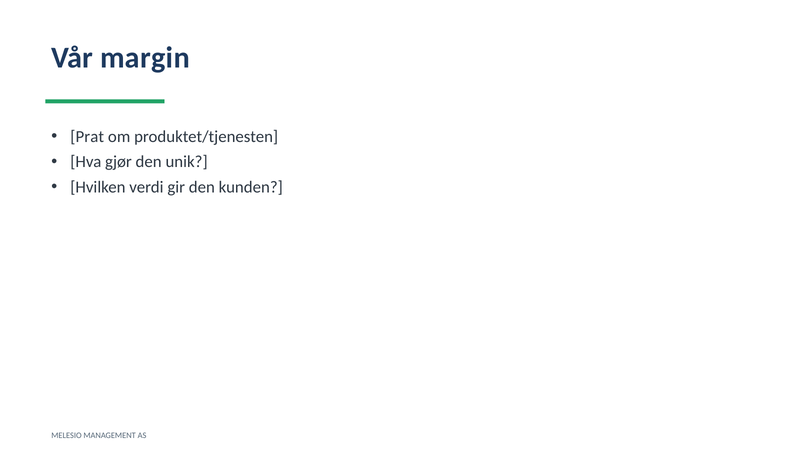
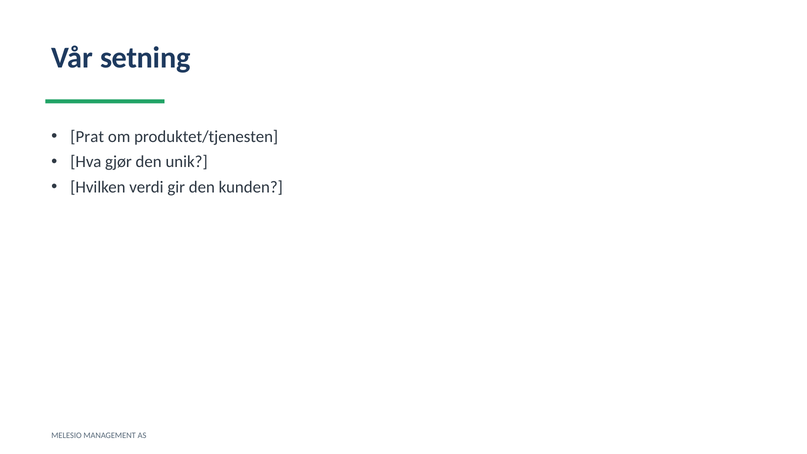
margin: margin -> setning (145, 58)
